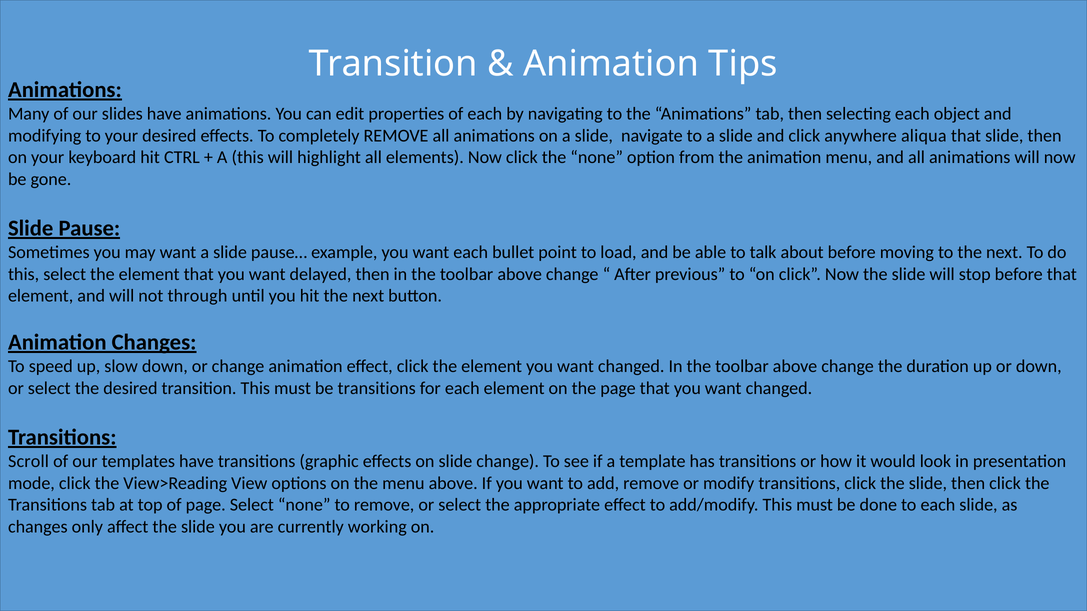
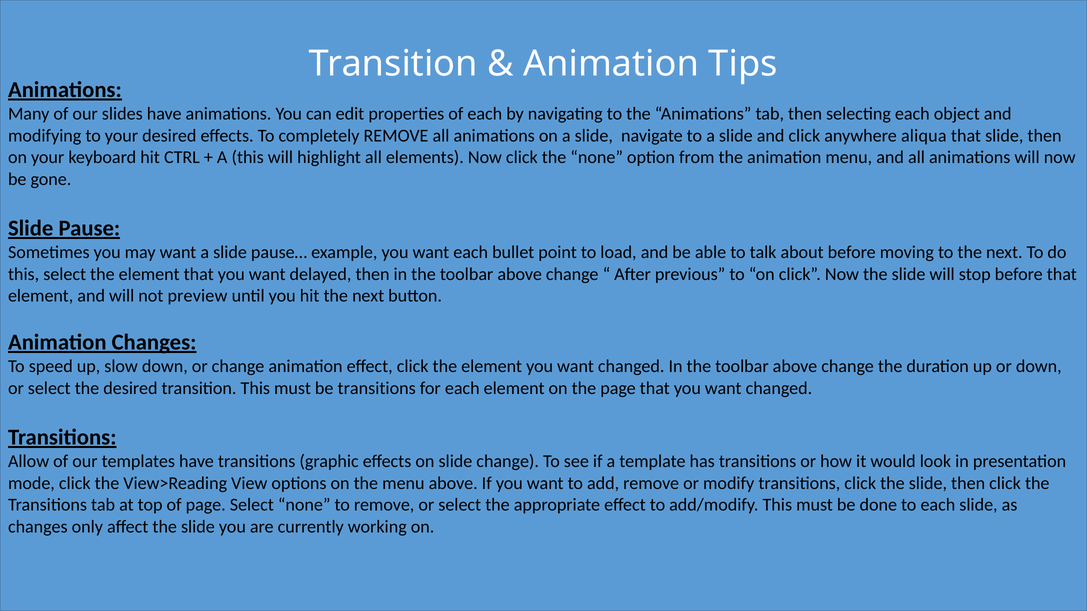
through: through -> preview (197, 296)
Scroll: Scroll -> Allow (29, 462)
